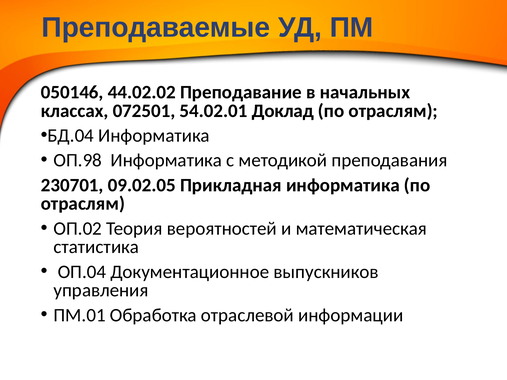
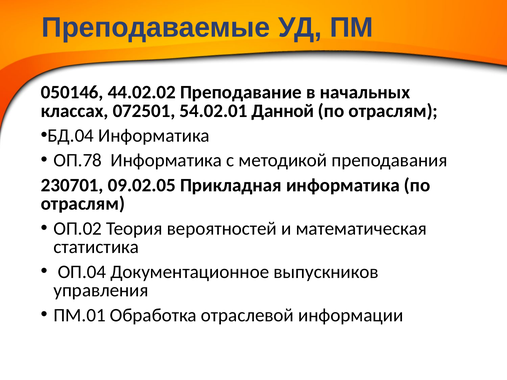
Доклад: Доклад -> Данной (283, 111)
ОП.98: ОП.98 -> ОП.78 (78, 160)
